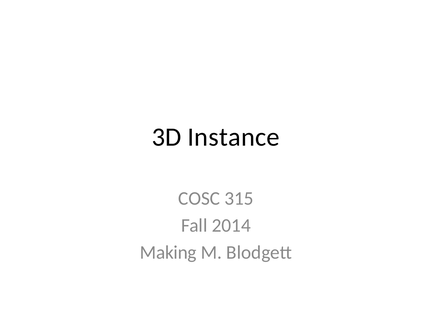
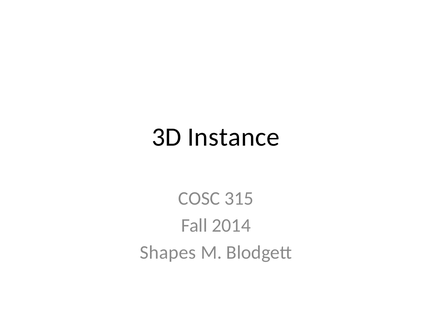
Making: Making -> Shapes (168, 252)
